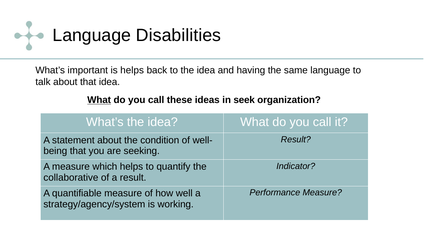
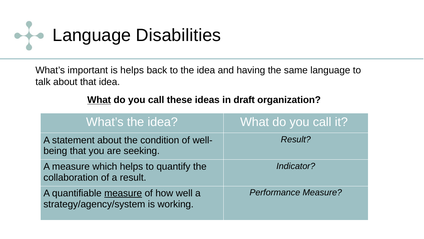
seek: seek -> draft (244, 100)
collaborative: collaborative -> collaboration (71, 177)
measure underline: none -> present (123, 193)
